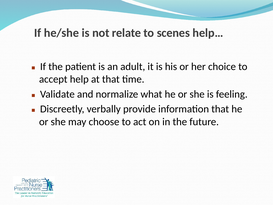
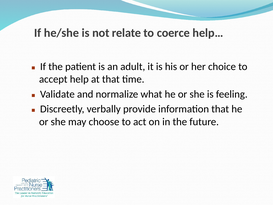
scenes: scenes -> coerce (173, 33)
